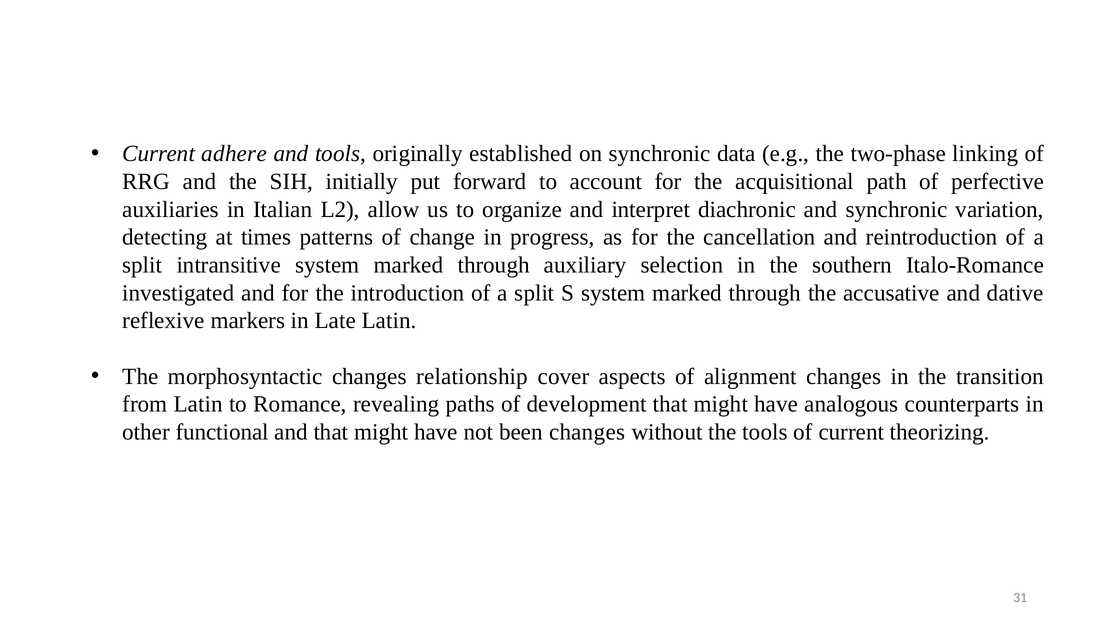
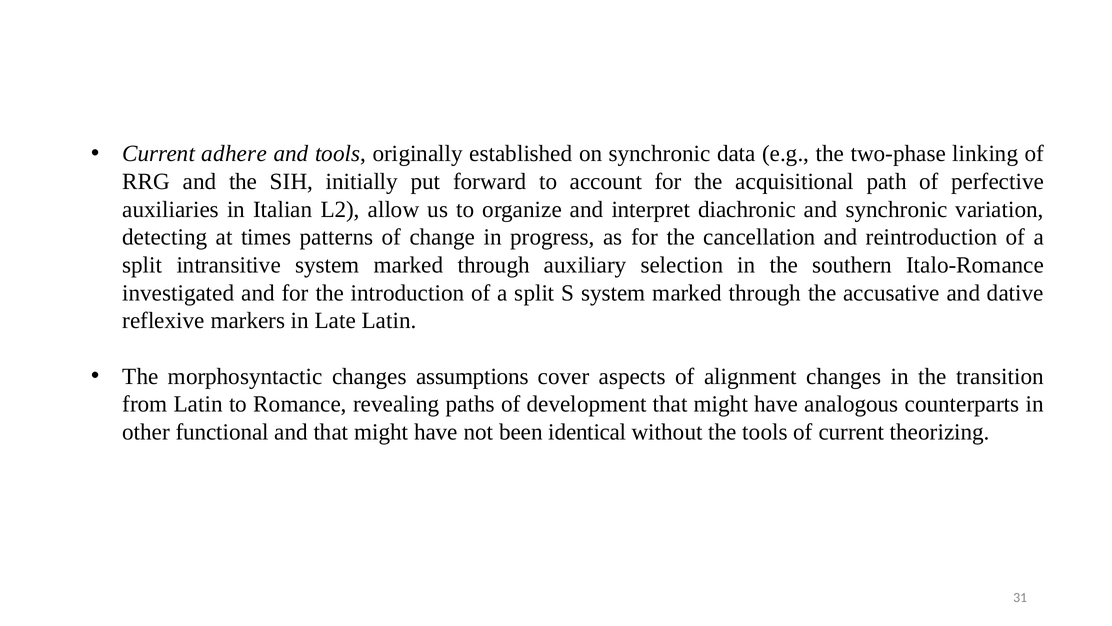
relationship: relationship -> assumptions (472, 376)
been changes: changes -> identical (587, 432)
